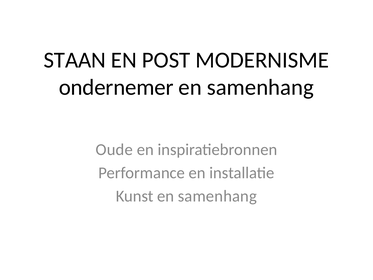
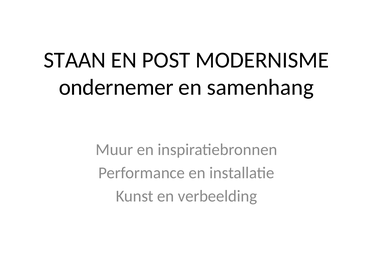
Oude: Oude -> Muur (114, 149)
Kunst en samenhang: samenhang -> verbeelding (217, 196)
